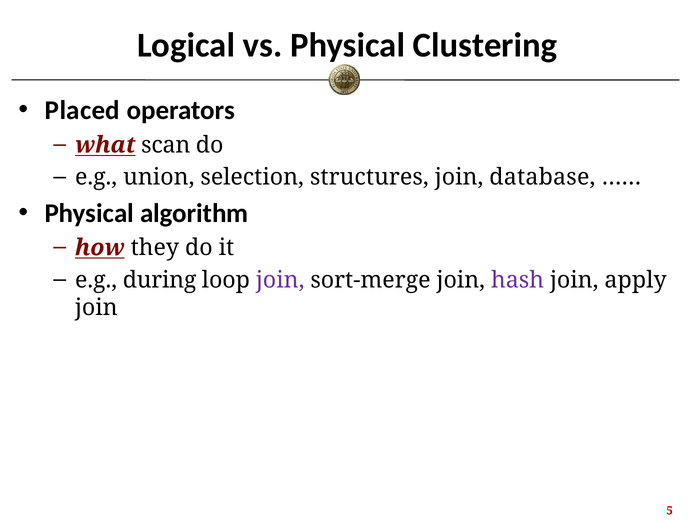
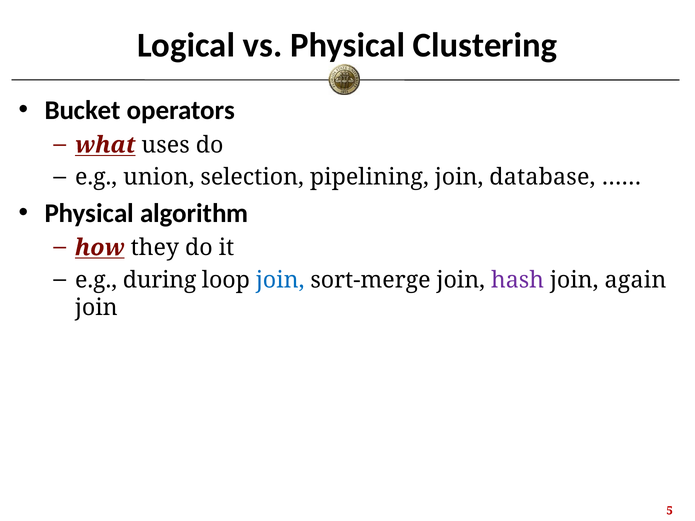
Placed: Placed -> Bucket (83, 110)
scan: scan -> uses (166, 145)
structures: structures -> pipelining (369, 177)
join colour: purple -> blue (280, 280)
apply: apply -> again (636, 280)
